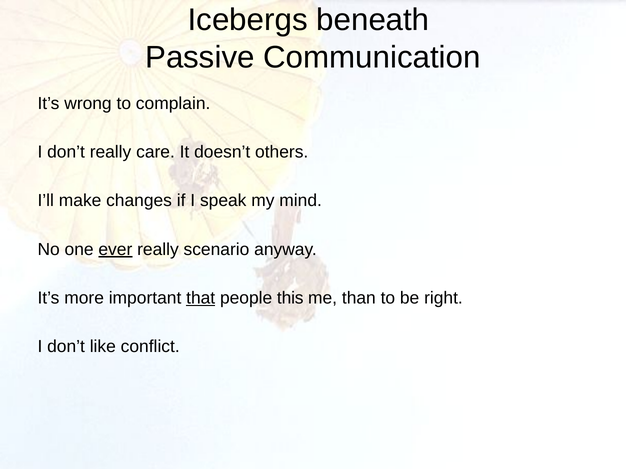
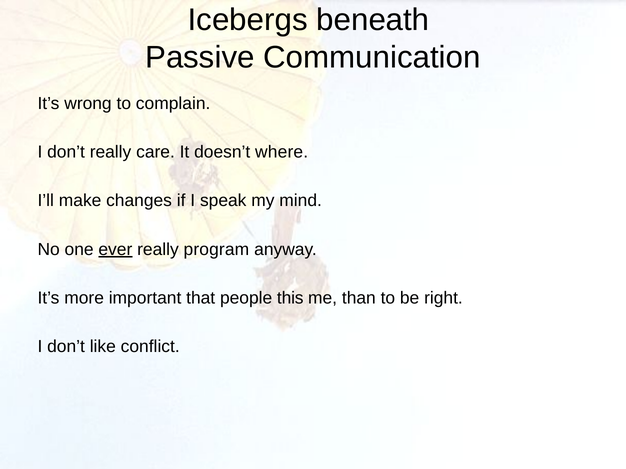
others: others -> where (282, 152)
scenario: scenario -> program (216, 250)
that underline: present -> none (201, 298)
